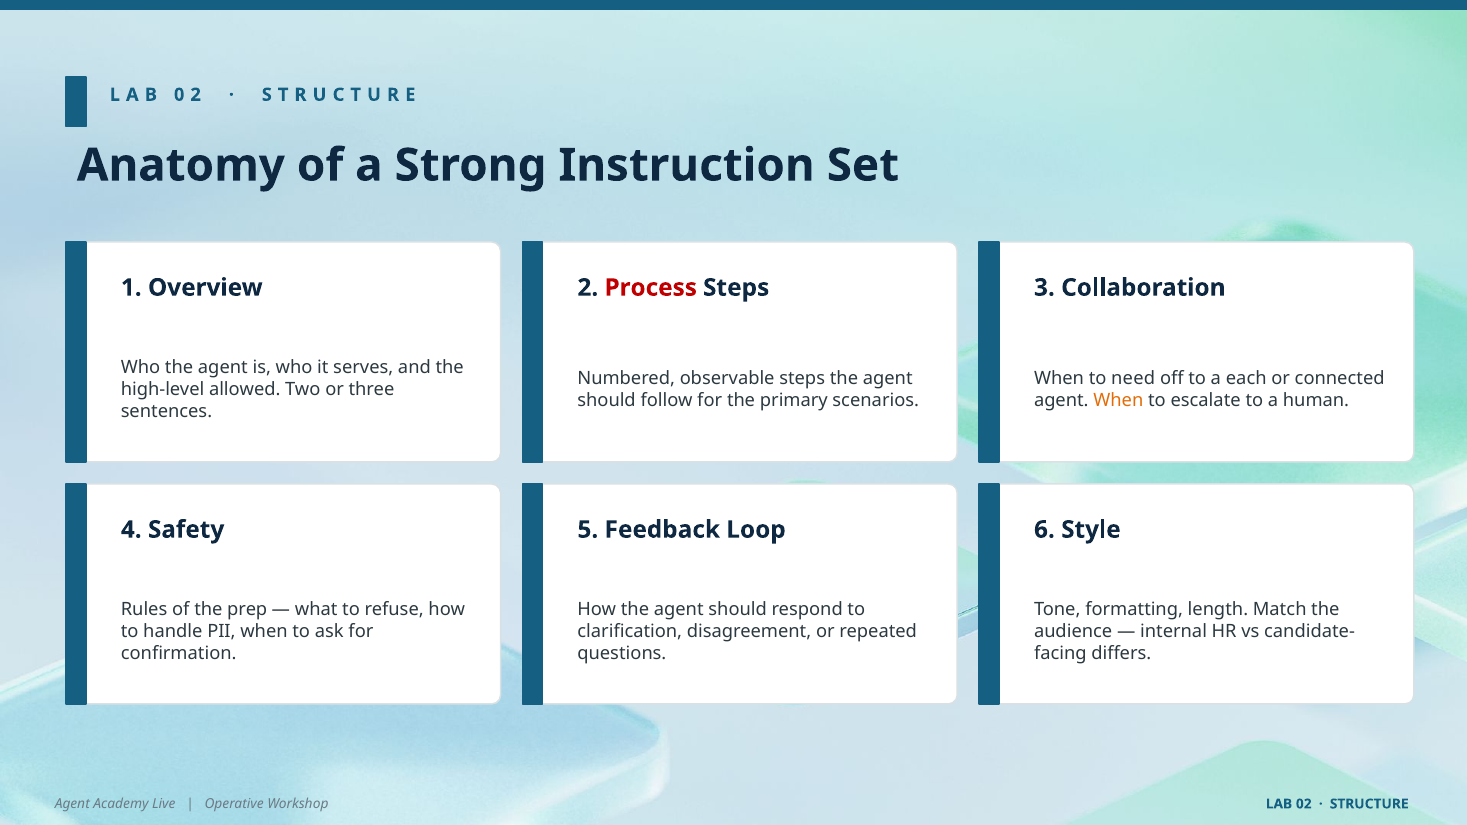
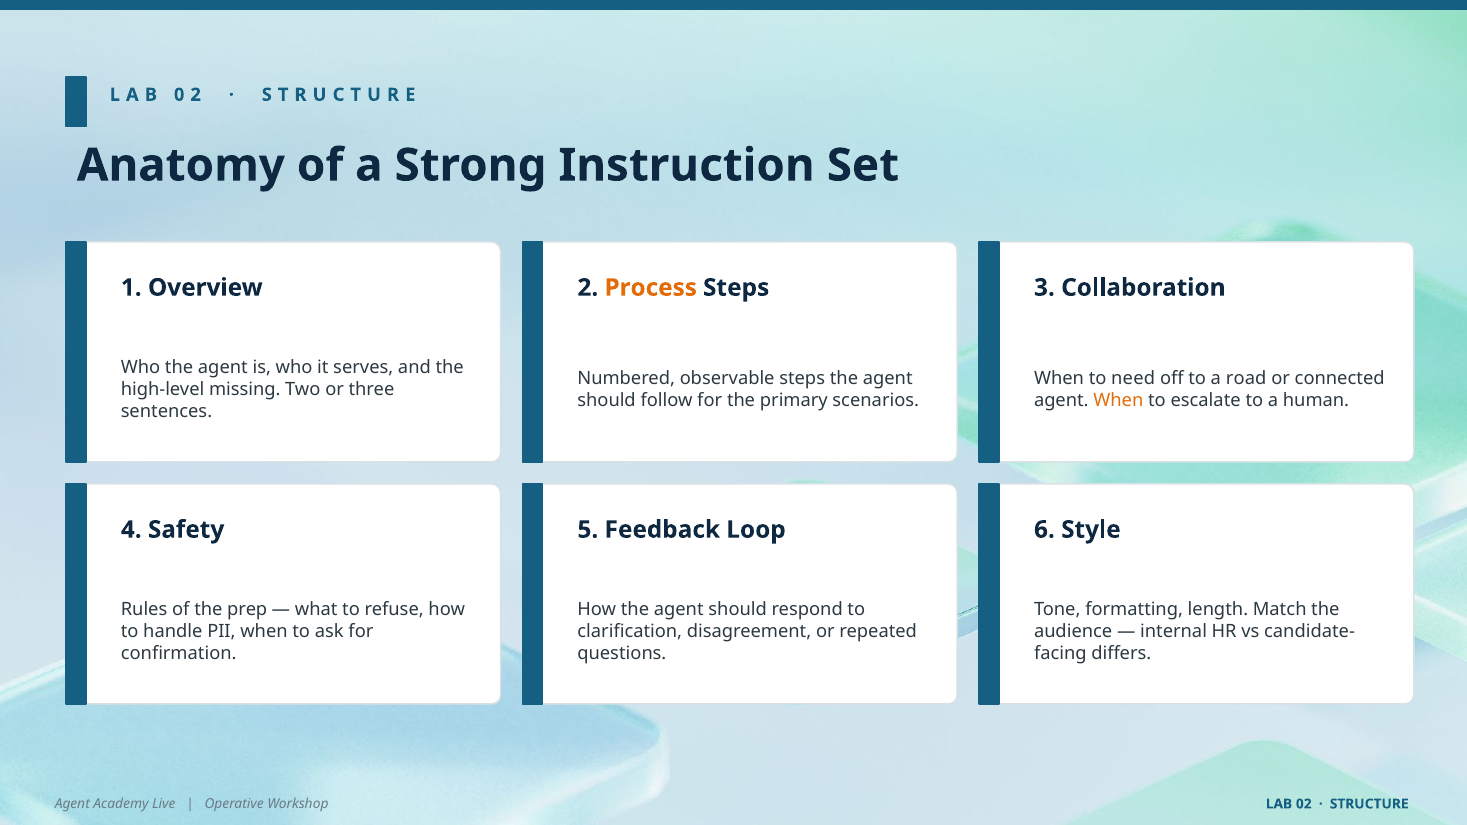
Process colour: red -> orange (651, 288)
each: each -> road (1246, 378)
allowed: allowed -> missing (245, 389)
